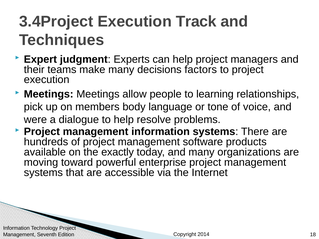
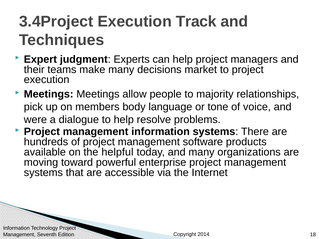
factors: factors -> market (201, 70)
learning: learning -> majority (215, 94)
exactly: exactly -> helpful (117, 152)
